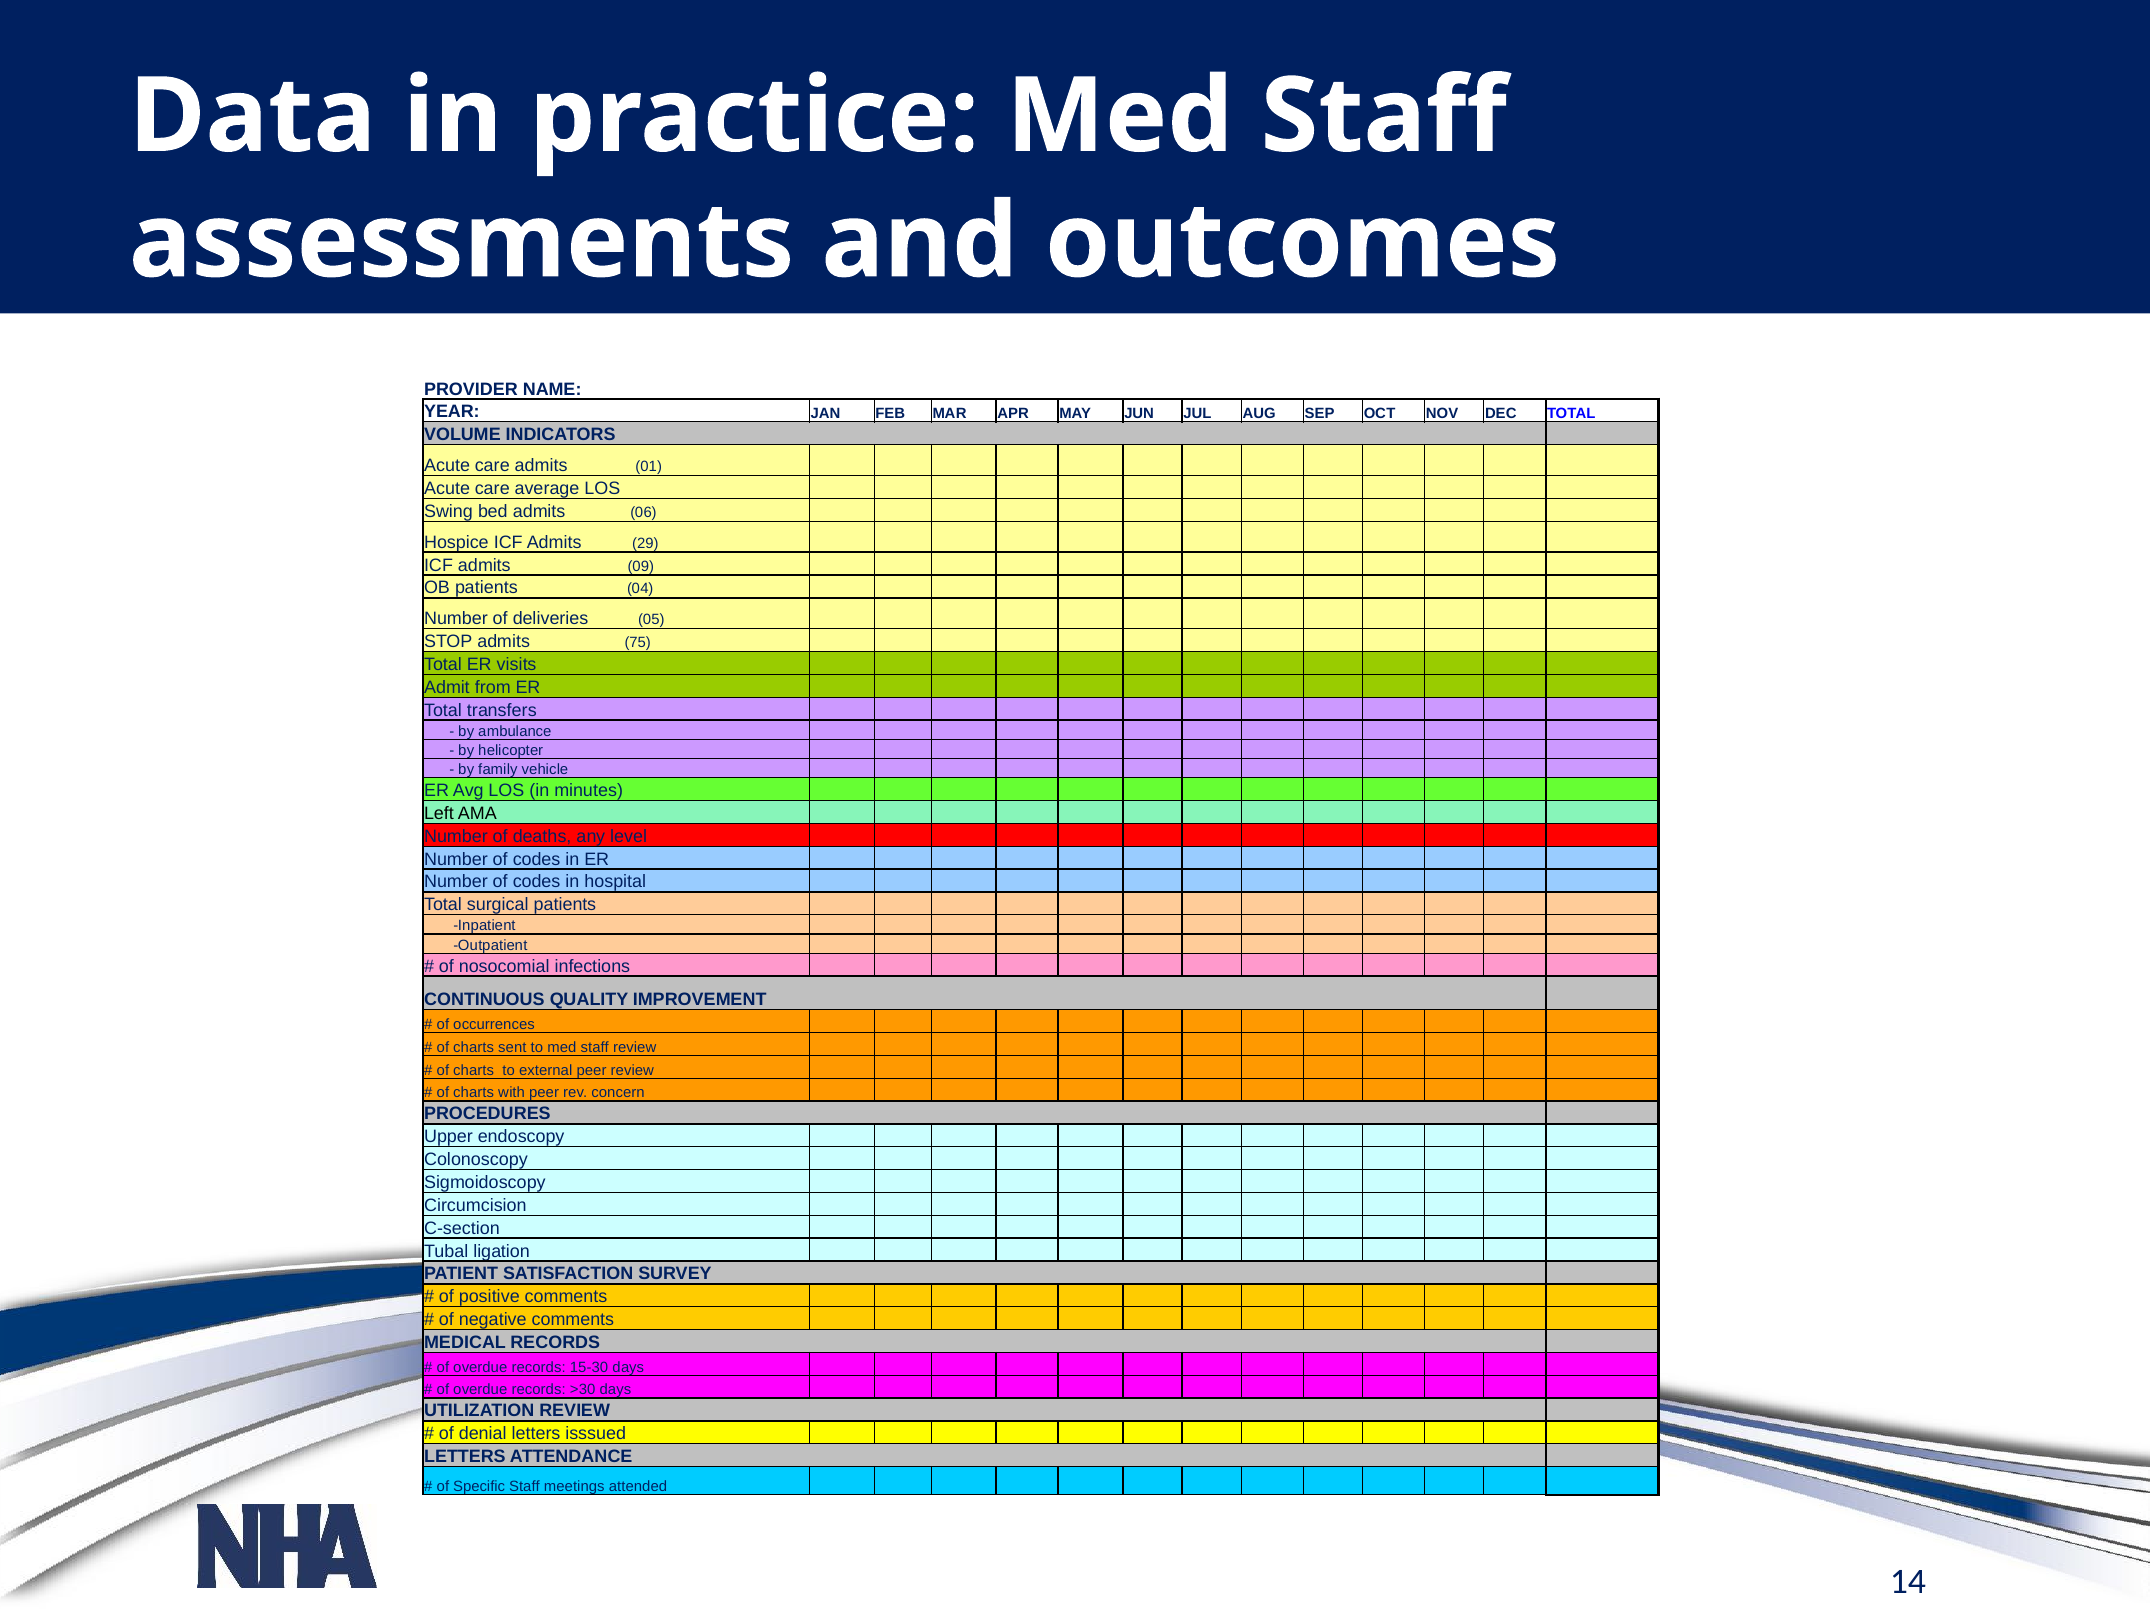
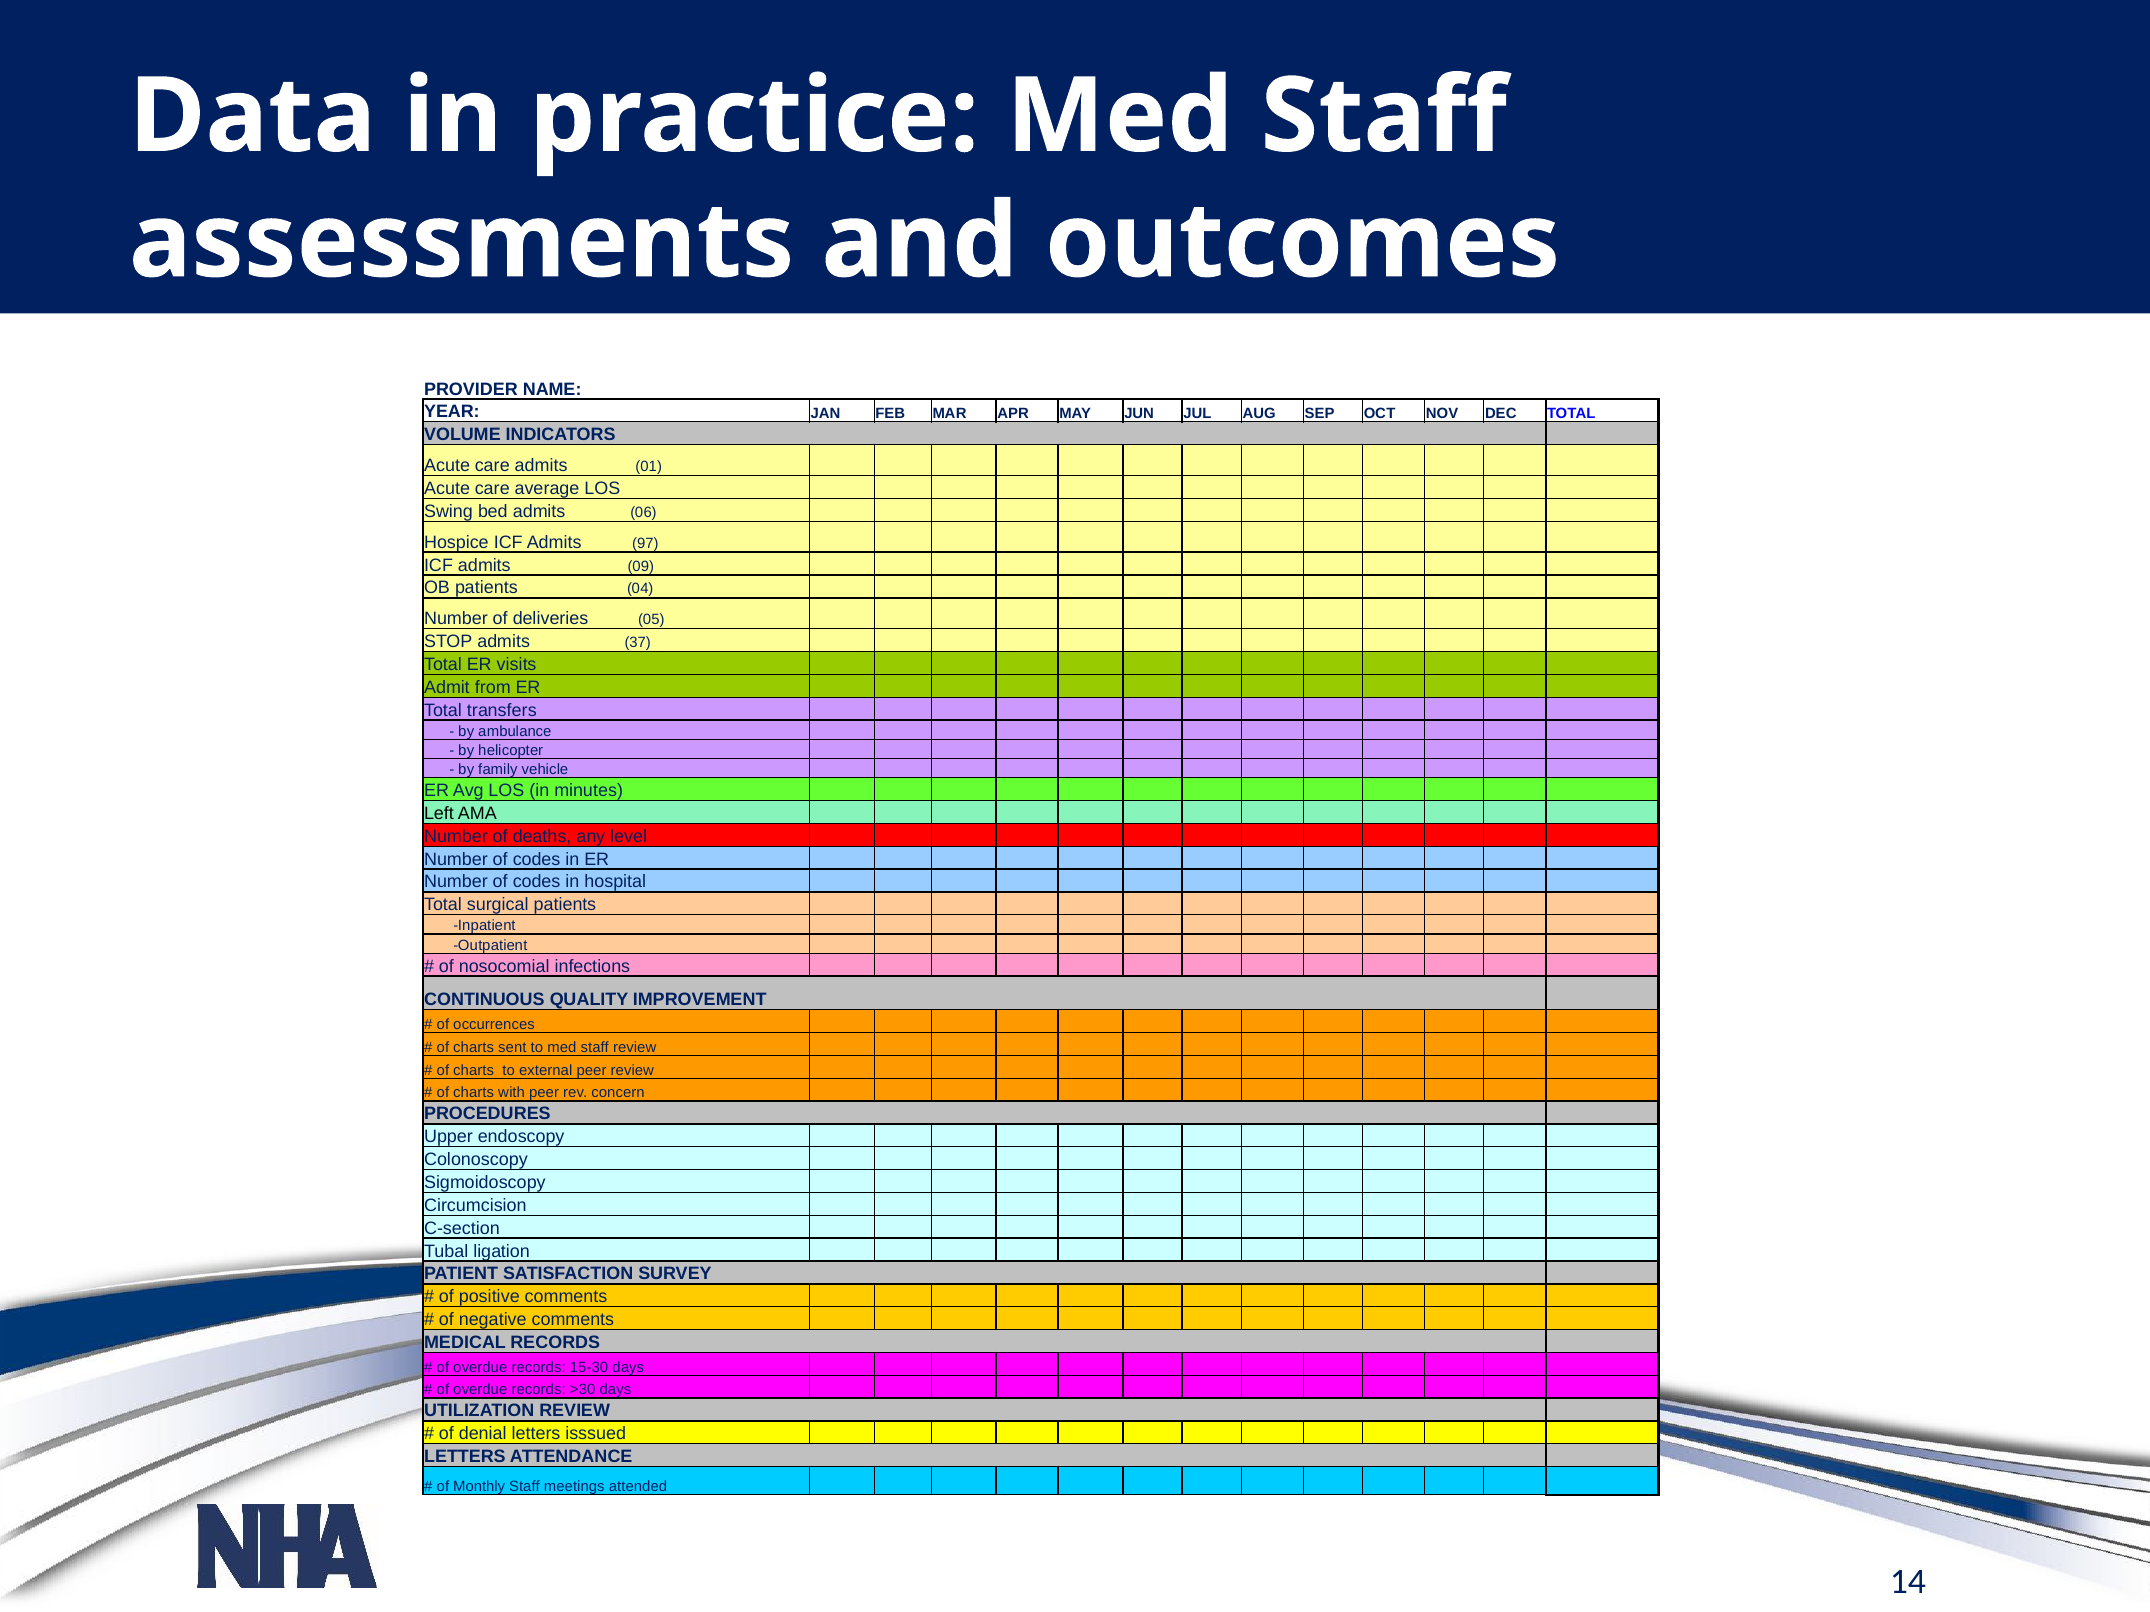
29: 29 -> 97 (645, 543)
75: 75 -> 37 (638, 643)
Specific: Specific -> Monthly (479, 1487)
